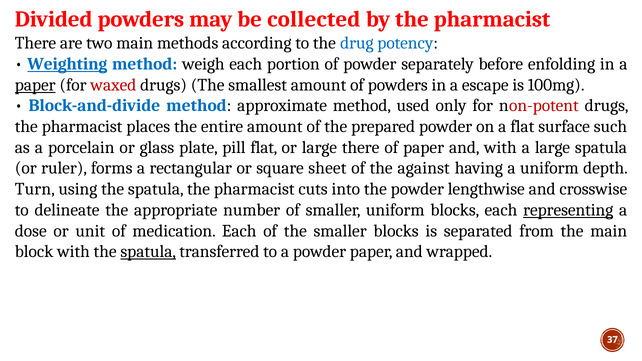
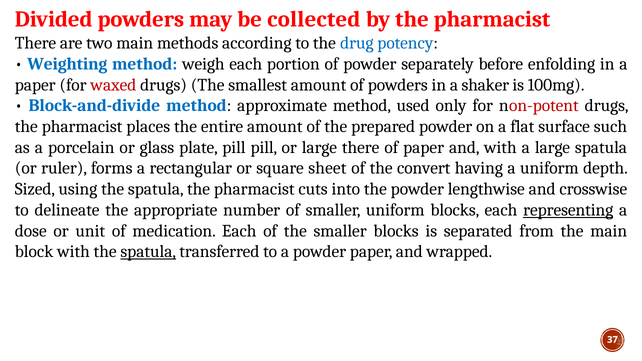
Weighting underline: present -> none (67, 64)
paper underline: present -> none (35, 85)
escape: escape -> shaker (485, 85)
pill flat: flat -> pill (264, 147)
against: against -> convert (424, 168)
Turn: Turn -> Sized (35, 189)
